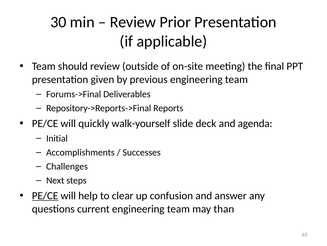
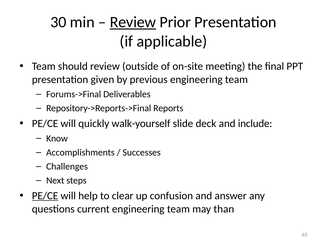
Review underline: none -> present (133, 22)
agenda: agenda -> include (255, 123)
Initial: Initial -> Know (57, 138)
